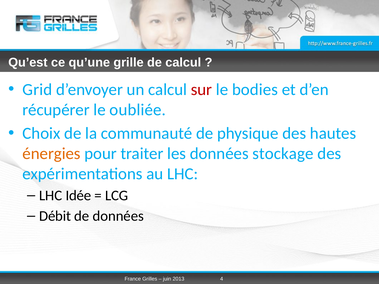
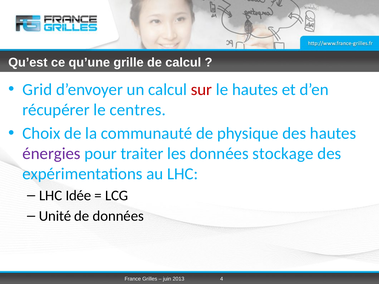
le bodies: bodies -> hautes (255, 90)
oubliée: oubliée -> centres (138, 110)
énergies colour: orange -> purple (52, 154)
Débit: Débit -> Unité (55, 216)
